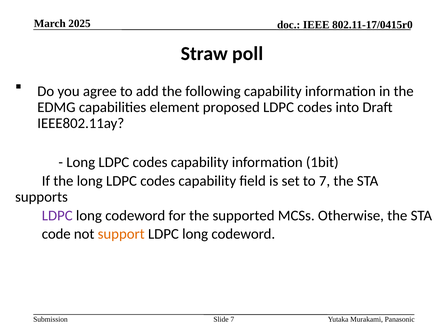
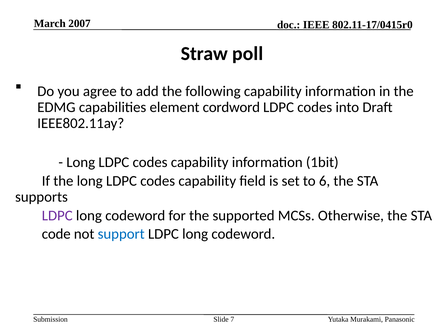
2025: 2025 -> 2007 (79, 24)
proposed: proposed -> cordword (231, 107)
to 7: 7 -> 6 (325, 181)
support colour: orange -> blue (121, 234)
